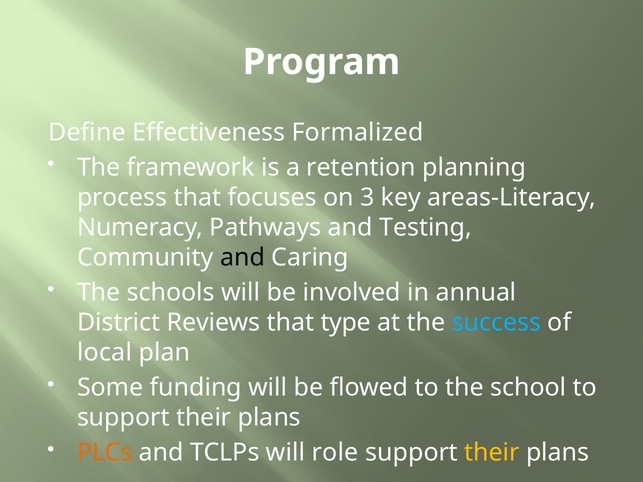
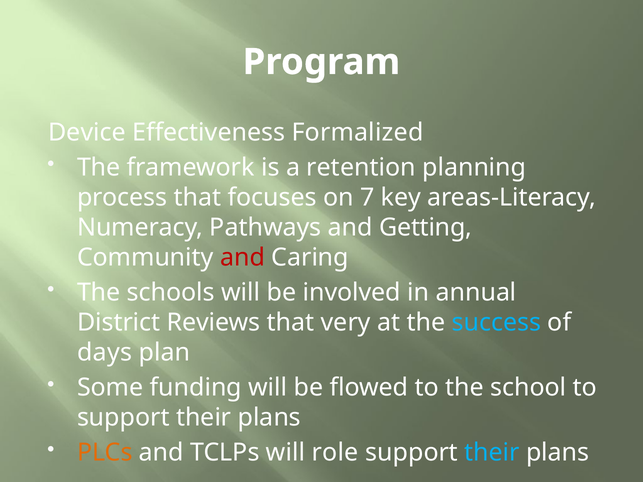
Define: Define -> Device (87, 132)
3: 3 -> 7 (367, 198)
Testing: Testing -> Getting (426, 228)
and colour: black -> red (243, 258)
type: type -> very (346, 323)
local: local -> days (105, 353)
their colour: yellow -> light blue (492, 453)
